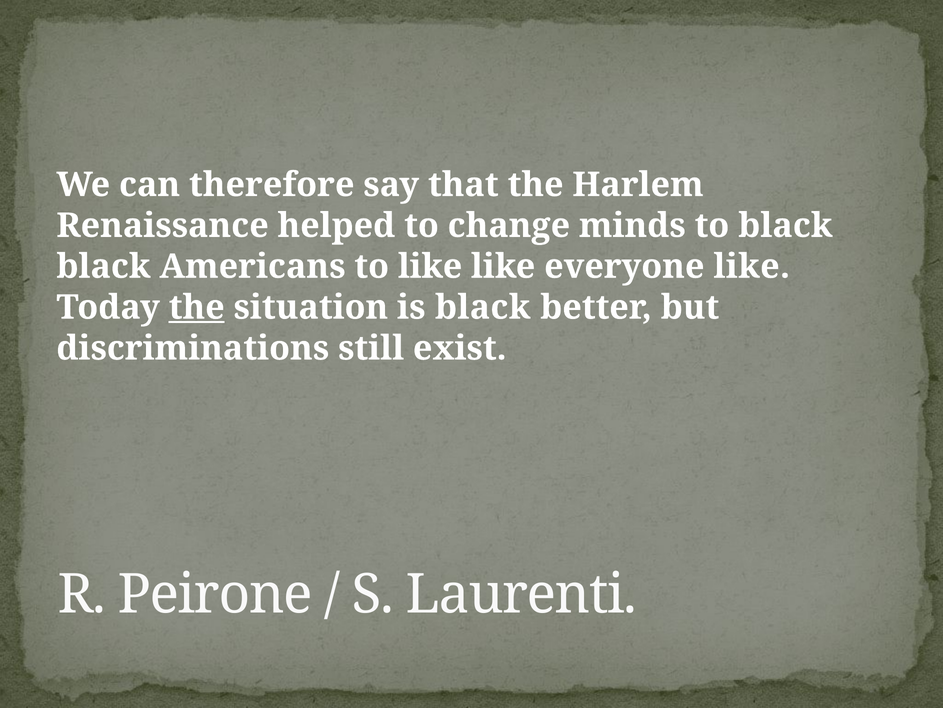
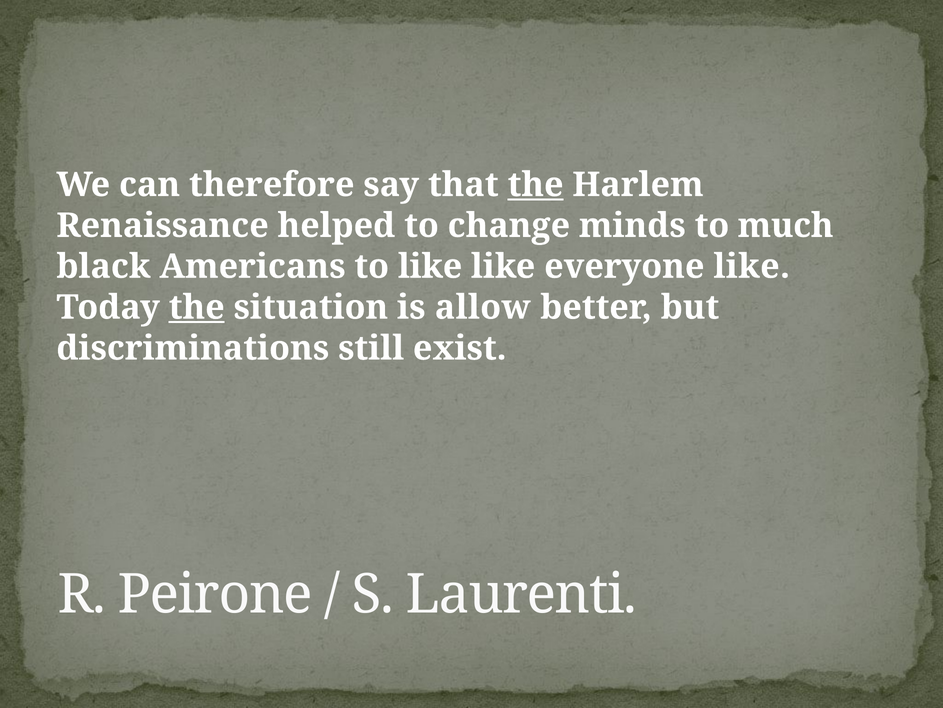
the underline: none -> present (536, 185)
to black: black -> much (786, 225)
is black: black -> allow (483, 307)
